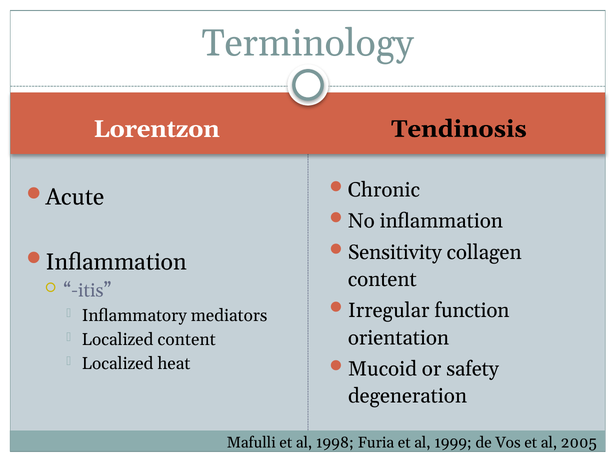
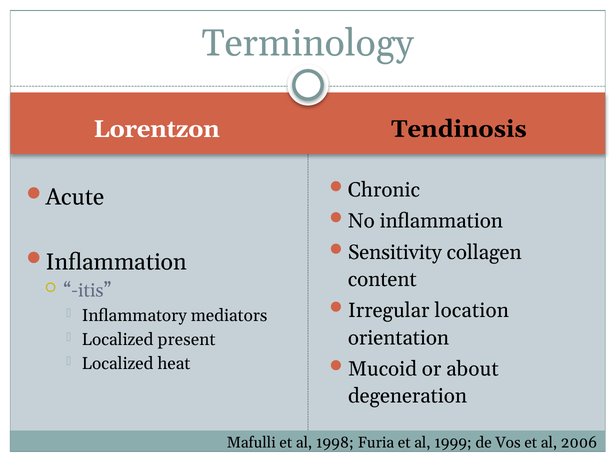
function: function -> location (472, 311)
Localized content: content -> present (187, 339)
safety: safety -> about (472, 369)
2005: 2005 -> 2006 (579, 443)
